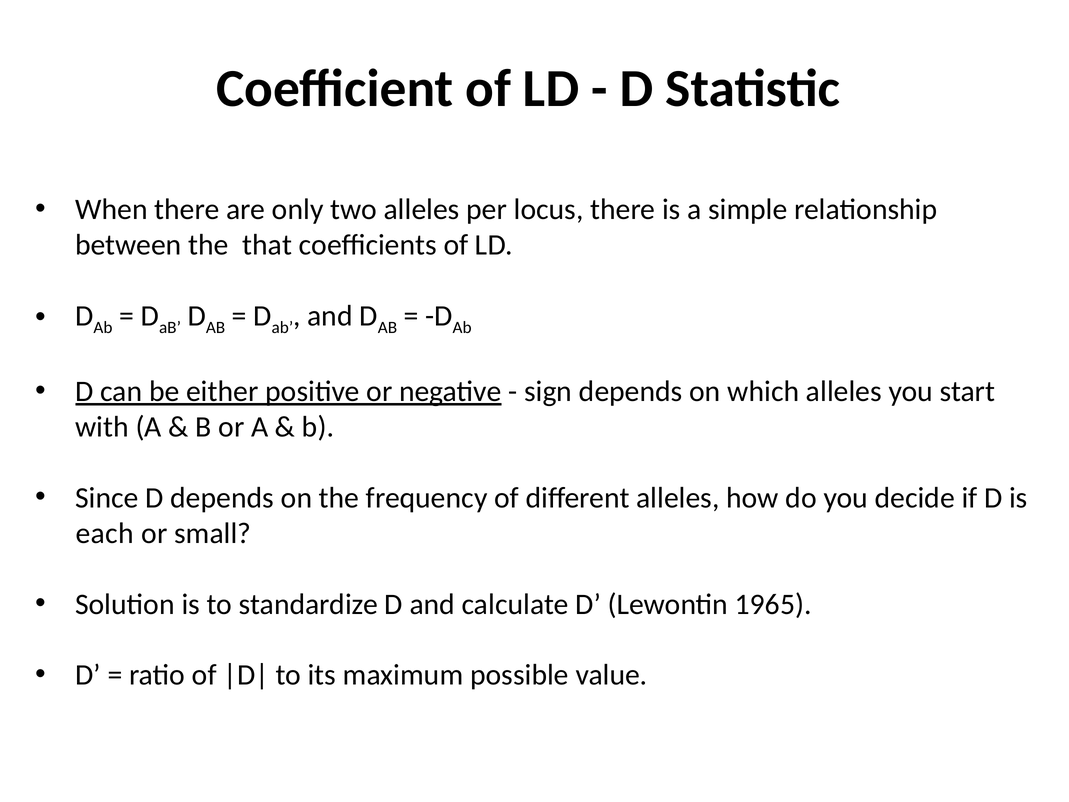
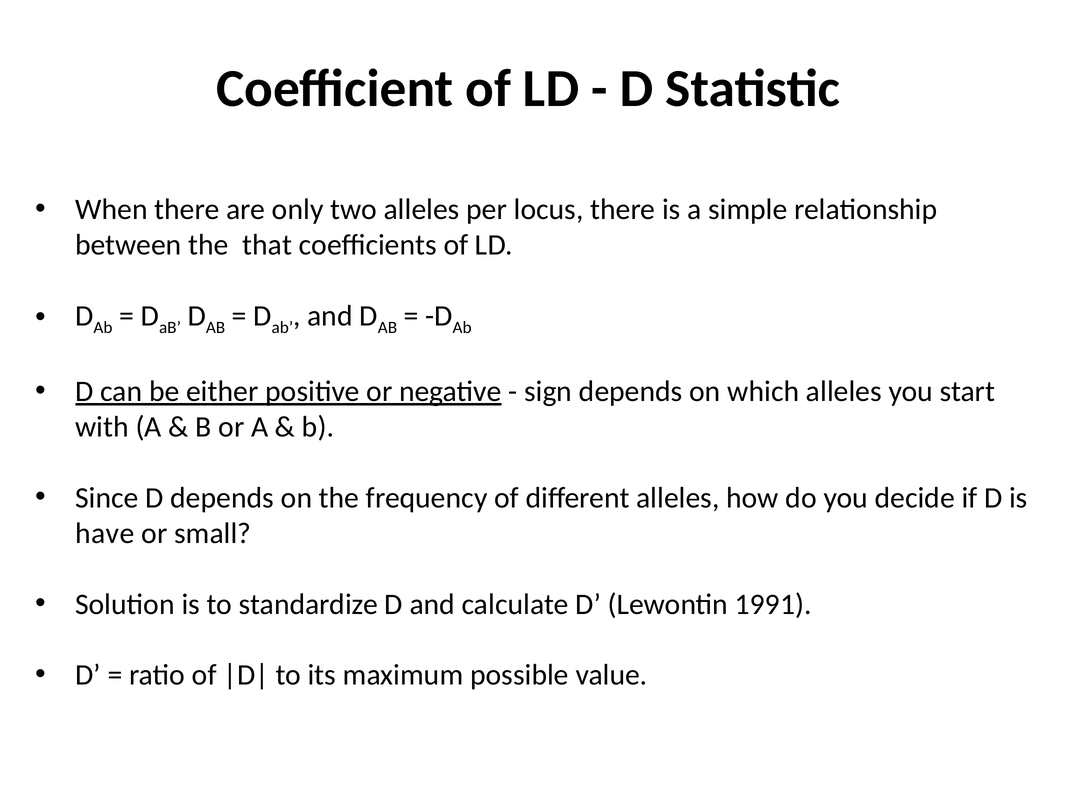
each: each -> have (105, 533)
1965: 1965 -> 1991 (773, 604)
